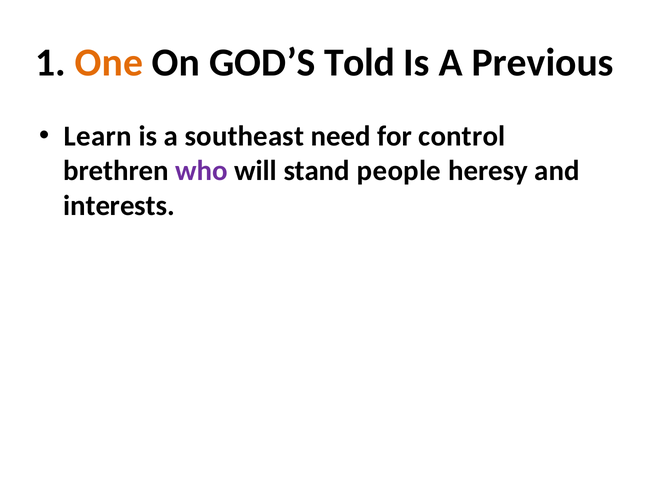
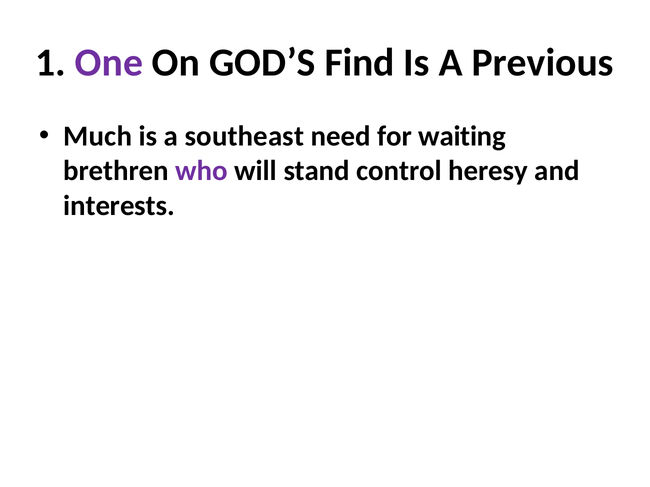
One colour: orange -> purple (109, 63)
Told: Told -> Find (359, 63)
Learn: Learn -> Much (98, 136)
control: control -> waiting (462, 136)
people: people -> control (399, 171)
